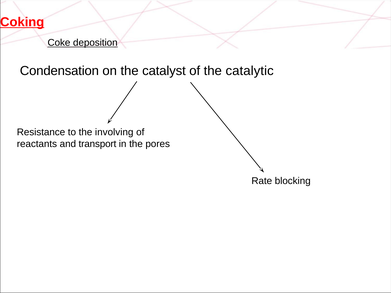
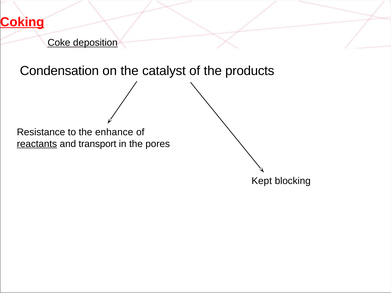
catalytic: catalytic -> products (250, 71)
involving: involving -> enhance (114, 132)
reactants underline: none -> present (37, 144)
Rate: Rate -> Kept (262, 181)
